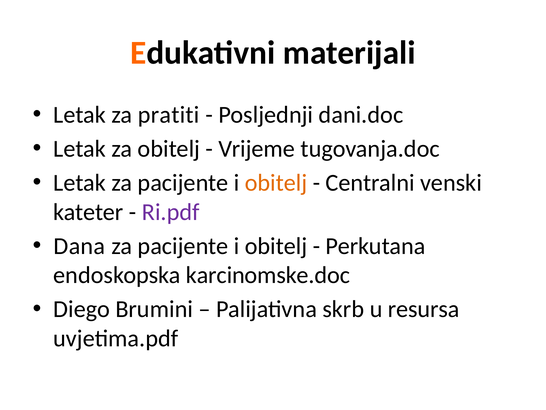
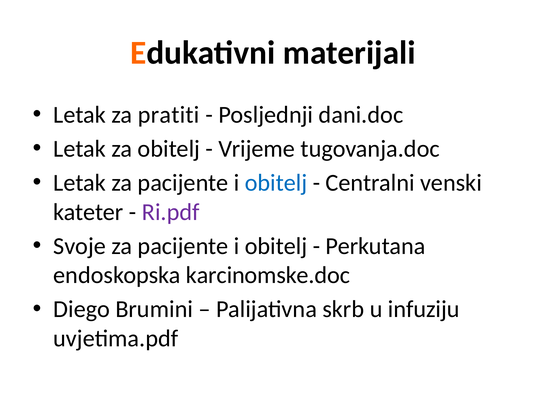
obitelj colour: orange -> blue (276, 183)
Dana: Dana -> Svoje (80, 246)
resursa: resursa -> infuziju (424, 309)
